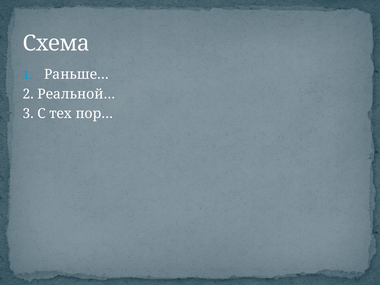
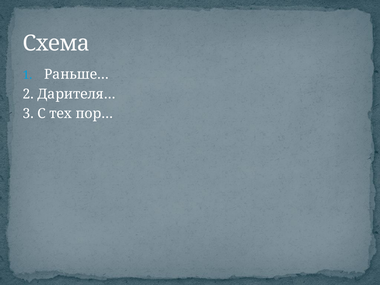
Реальной…: Реальной… -> Дарителя… (76, 94)
